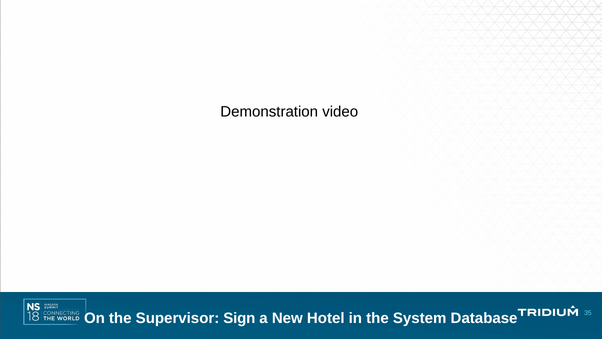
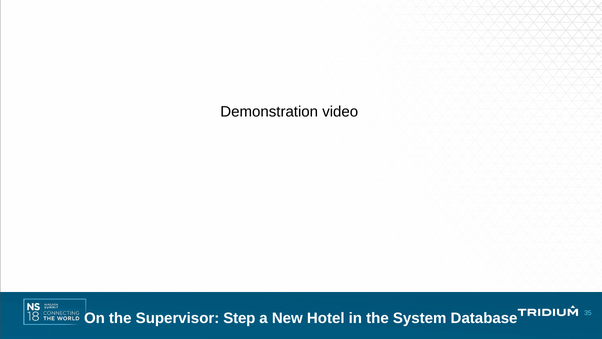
Sign: Sign -> Step (239, 318)
